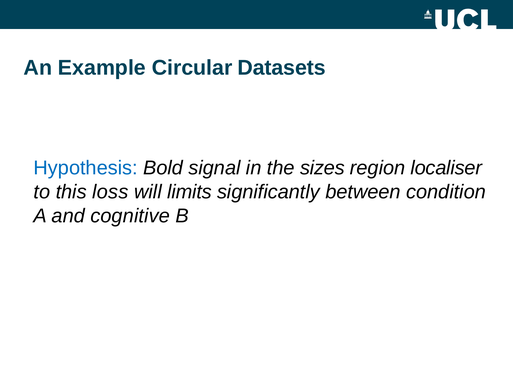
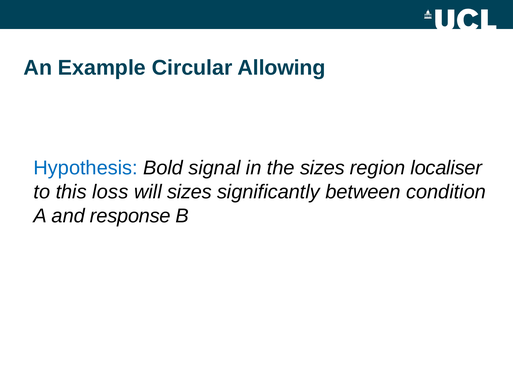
Datasets: Datasets -> Allowing (282, 68)
will limits: limits -> sizes (190, 192)
cognitive: cognitive -> response (130, 216)
